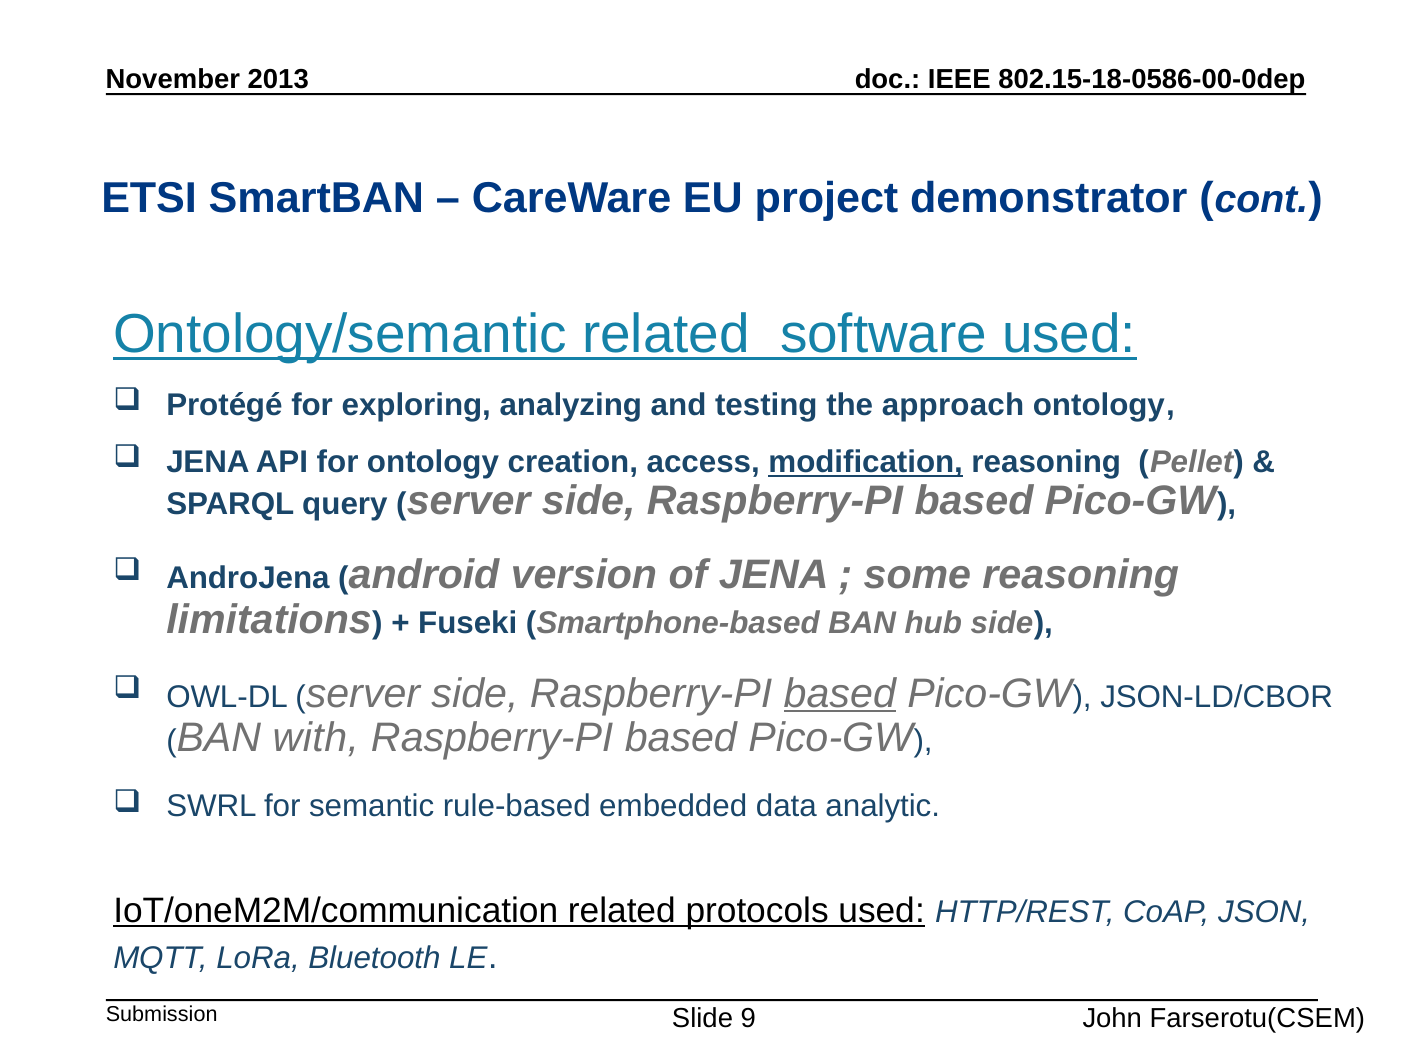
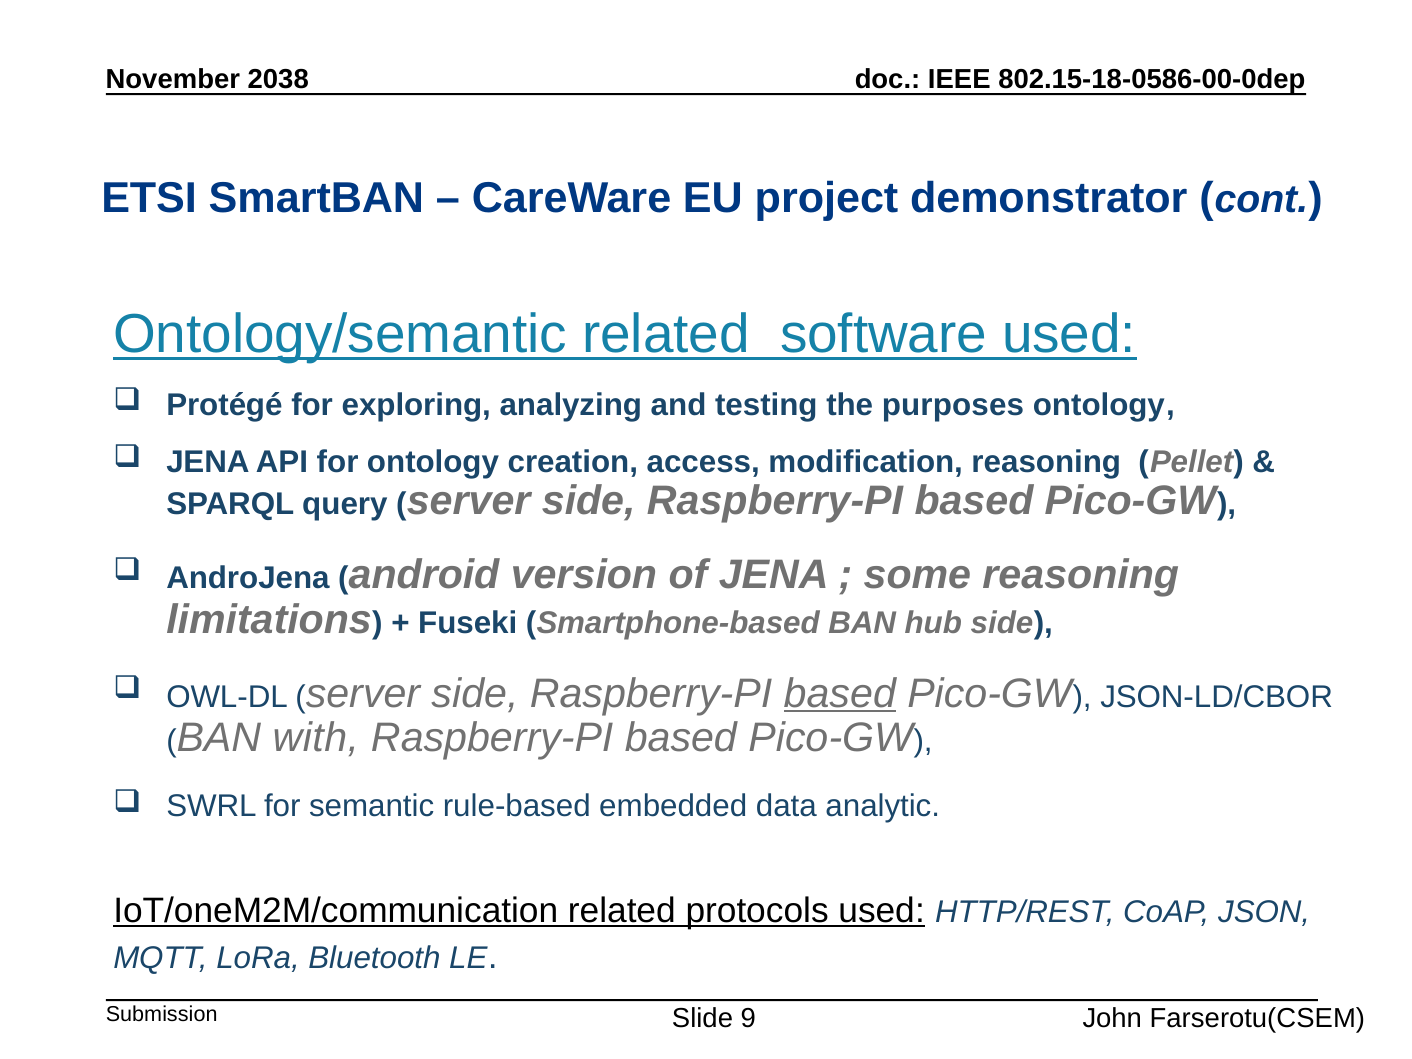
2013: 2013 -> 2038 (278, 79)
approach: approach -> purposes (953, 405)
modification underline: present -> none (866, 462)
